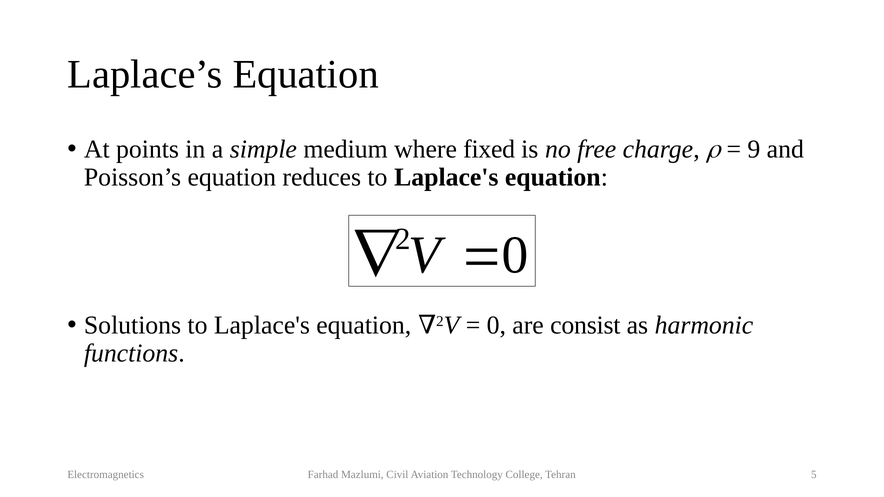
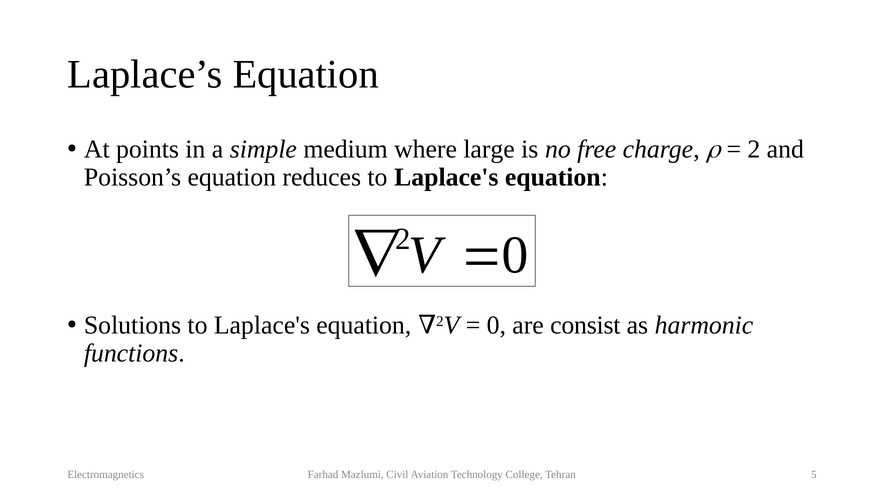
fixed: fixed -> large (489, 149)
9: 9 -> 2 (754, 149)
